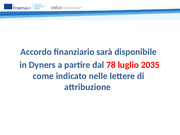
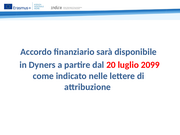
78: 78 -> 20 (111, 65)
2035: 2035 -> 2099 (150, 65)
